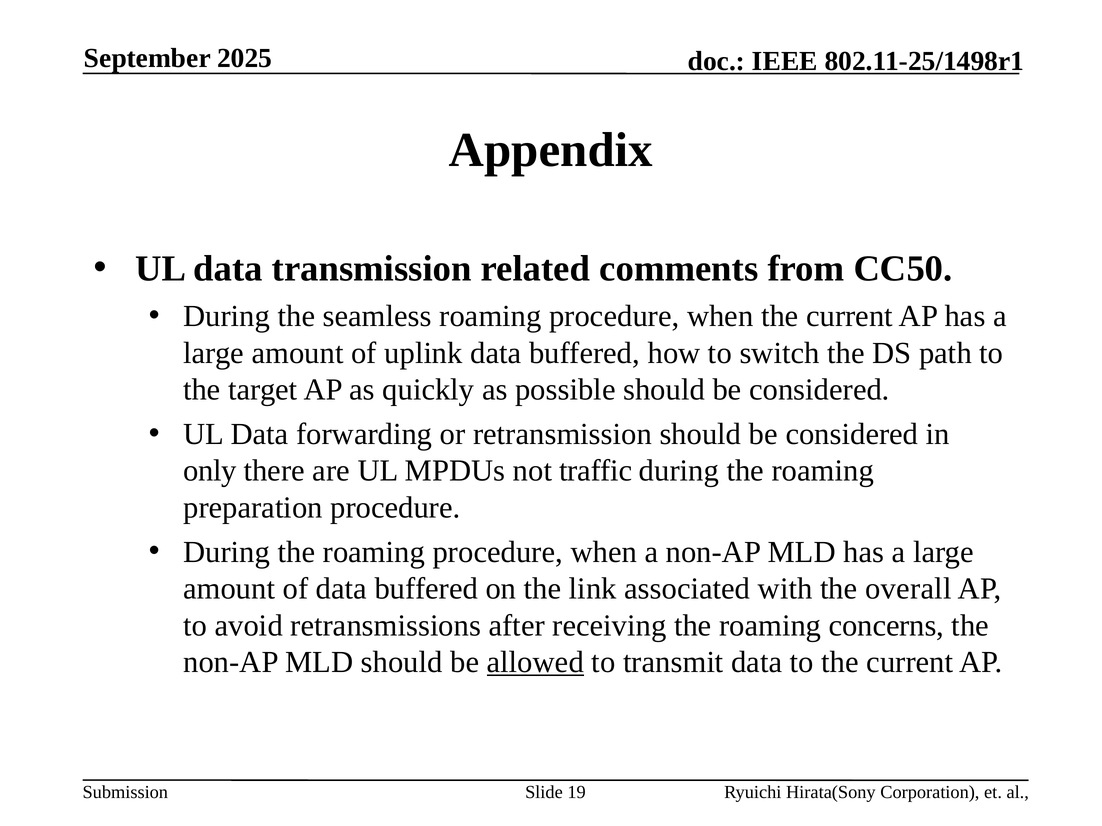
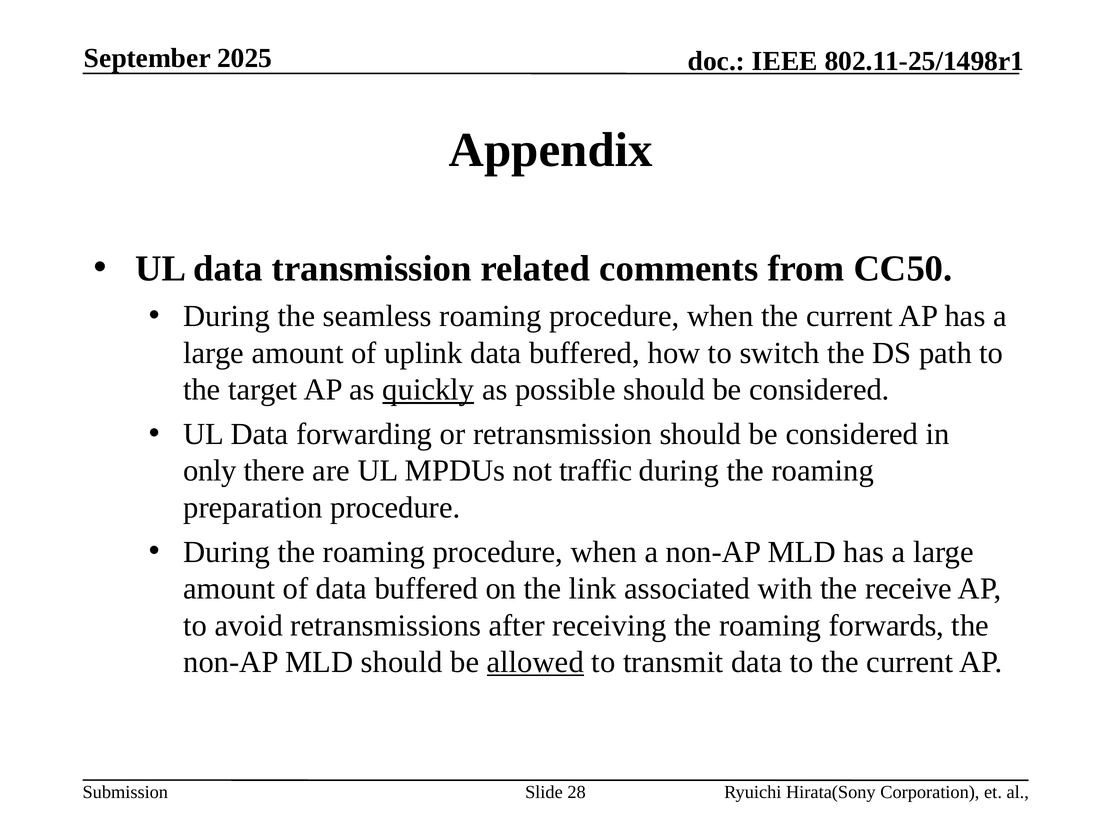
quickly underline: none -> present (428, 390)
overall: overall -> receive (909, 589)
concerns: concerns -> forwards (886, 626)
19: 19 -> 28 (577, 793)
